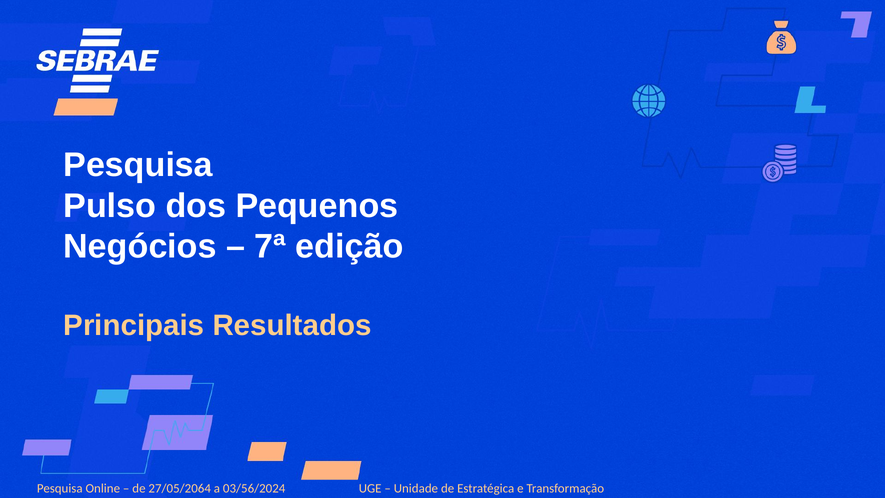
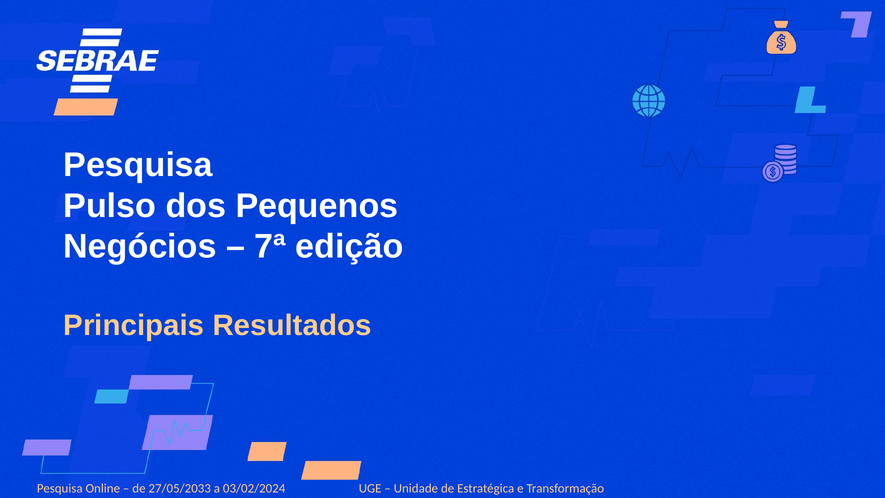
27/05/2064: 27/05/2064 -> 27/05/2033 (180, 488)
03/56/2024: 03/56/2024 -> 03/02/2024 (254, 488)
